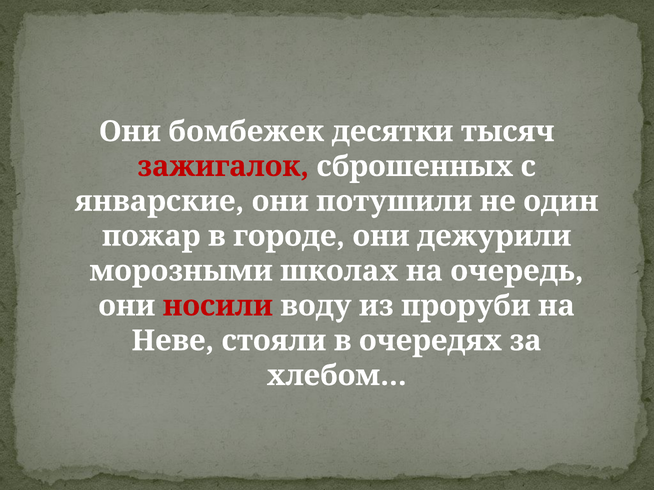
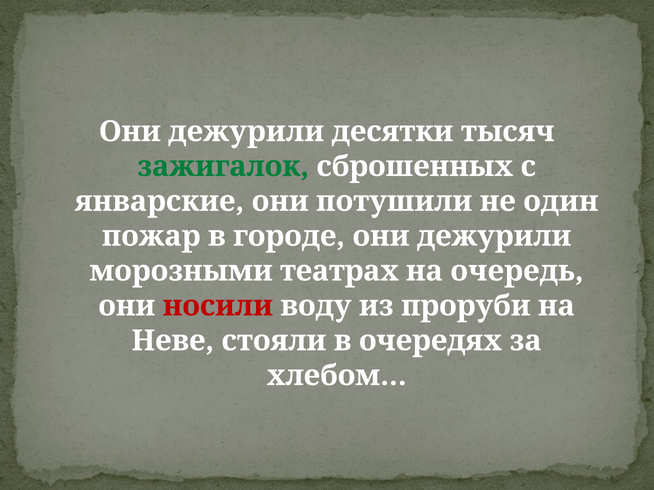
бомбежек: бомбежек -> дежурили (246, 132)
зажигалок colour: red -> green (223, 167)
школах: школах -> театрах (339, 271)
